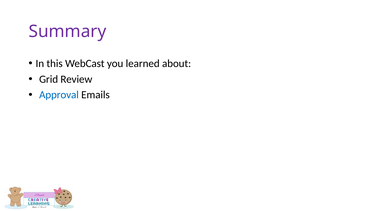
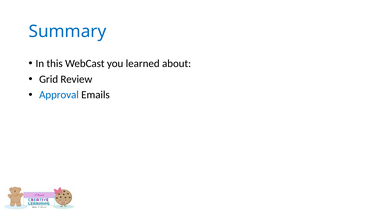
Summary colour: purple -> blue (67, 32)
